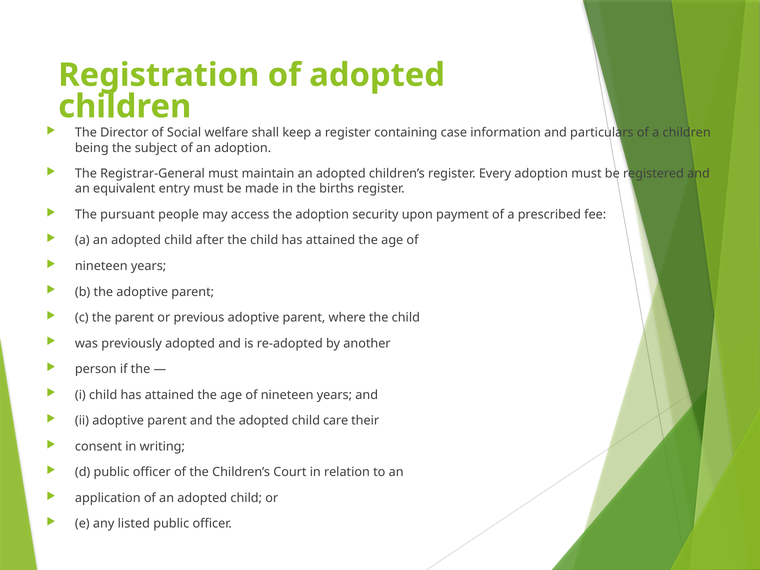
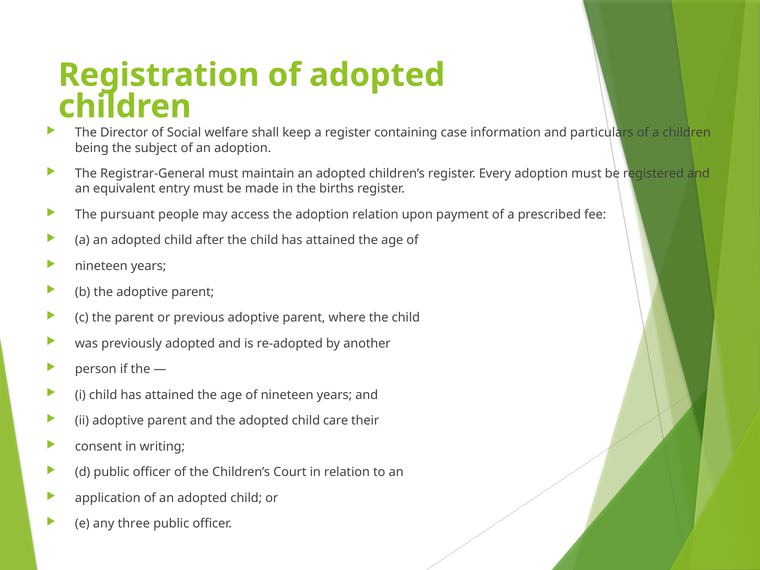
adoption security: security -> relation (375, 215)
listed: listed -> three (134, 524)
